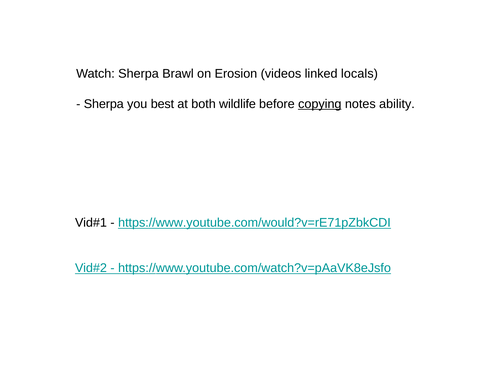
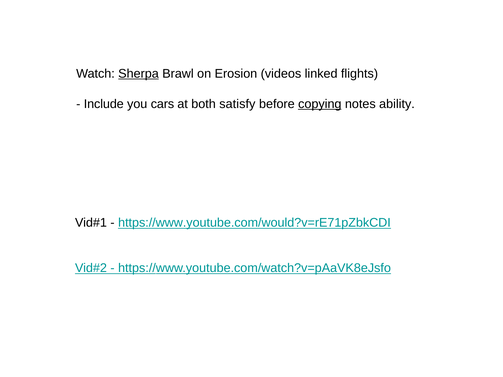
Sherpa underline: none -> present (139, 74)
locals: locals -> flights (360, 74)
Sherpa: Sherpa -> Include (104, 104)
best: best -> cars (162, 104)
wildlife: wildlife -> satisfy (237, 104)
